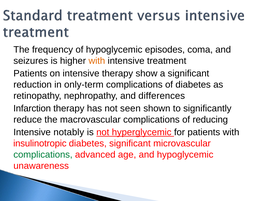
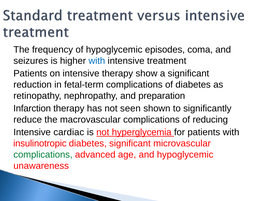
with colour: orange -> blue (97, 61)
only-term: only-term -> fetal-term (84, 85)
differences: differences -> preparation (162, 96)
notably: notably -> cardiac (69, 133)
hyperglycemic: hyperglycemic -> hyperglycemia (142, 133)
